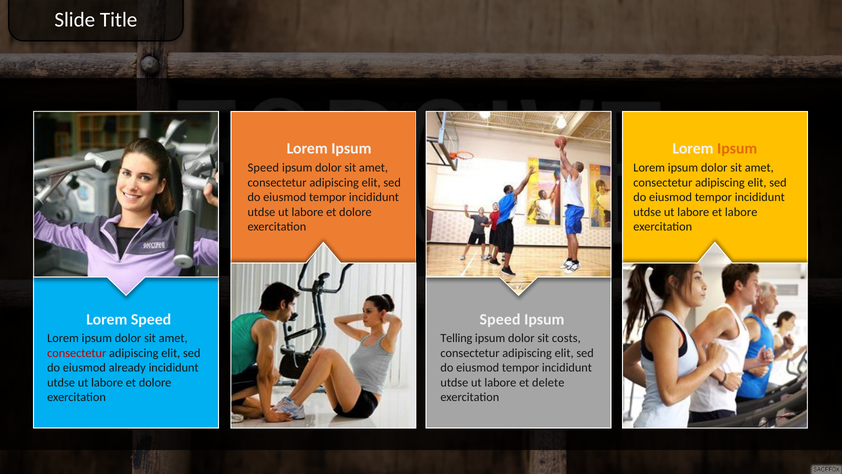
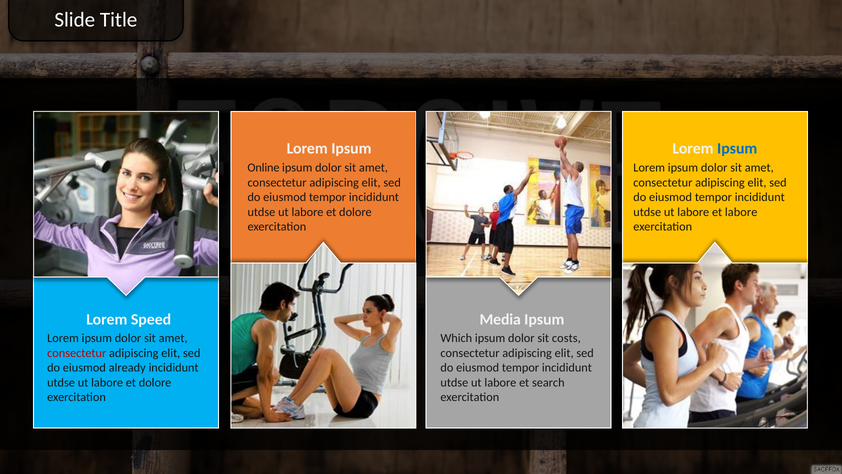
Ipsum colour: orange -> blue (737, 149)
Speed: Speed -> Online (263, 168)
Speed: Speed -> Media (500, 319)
Telling: Telling -> Which (456, 338)
delete: delete -> search (548, 382)
